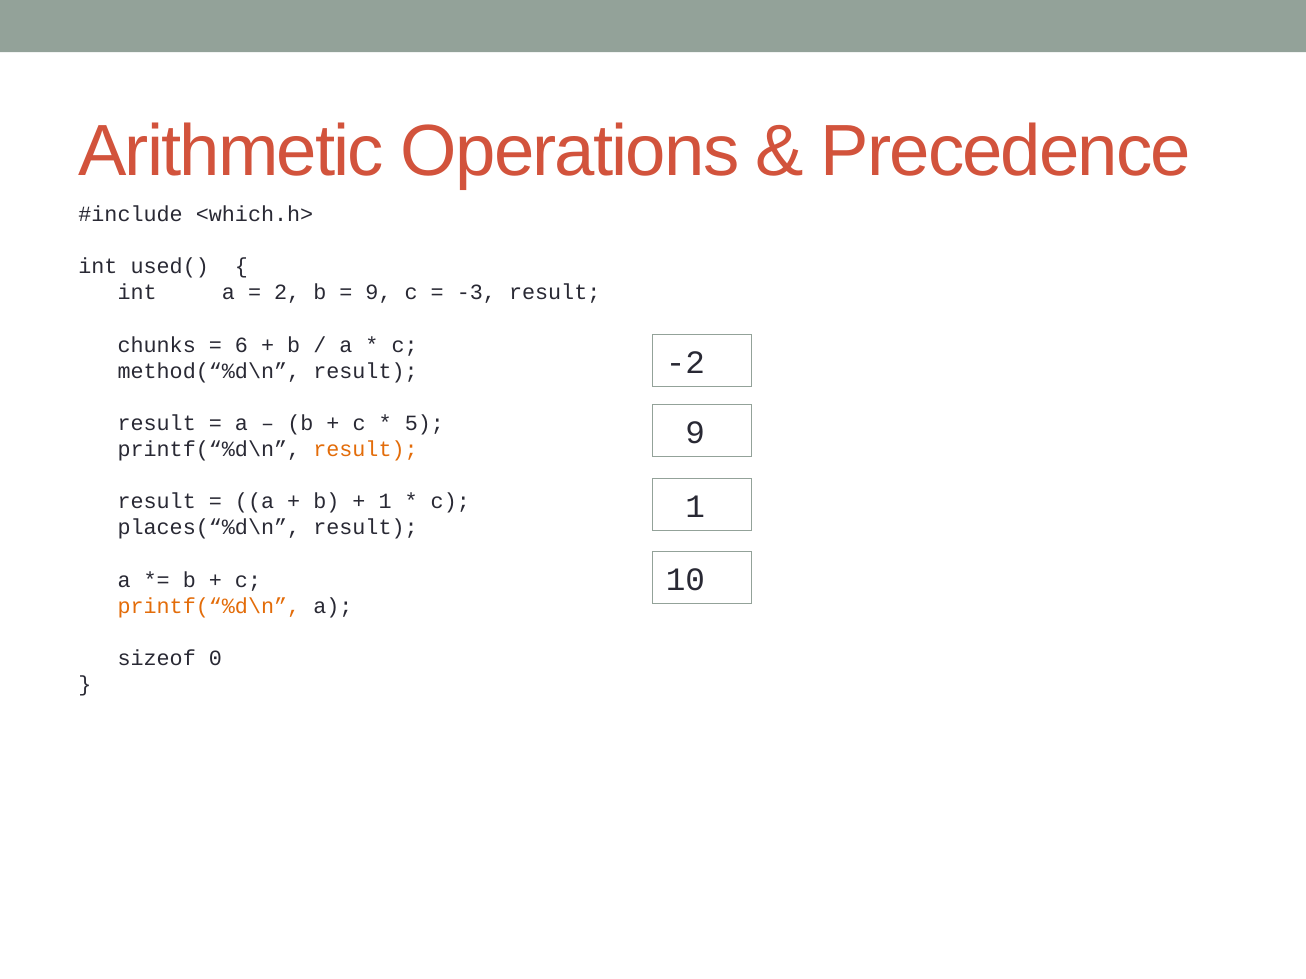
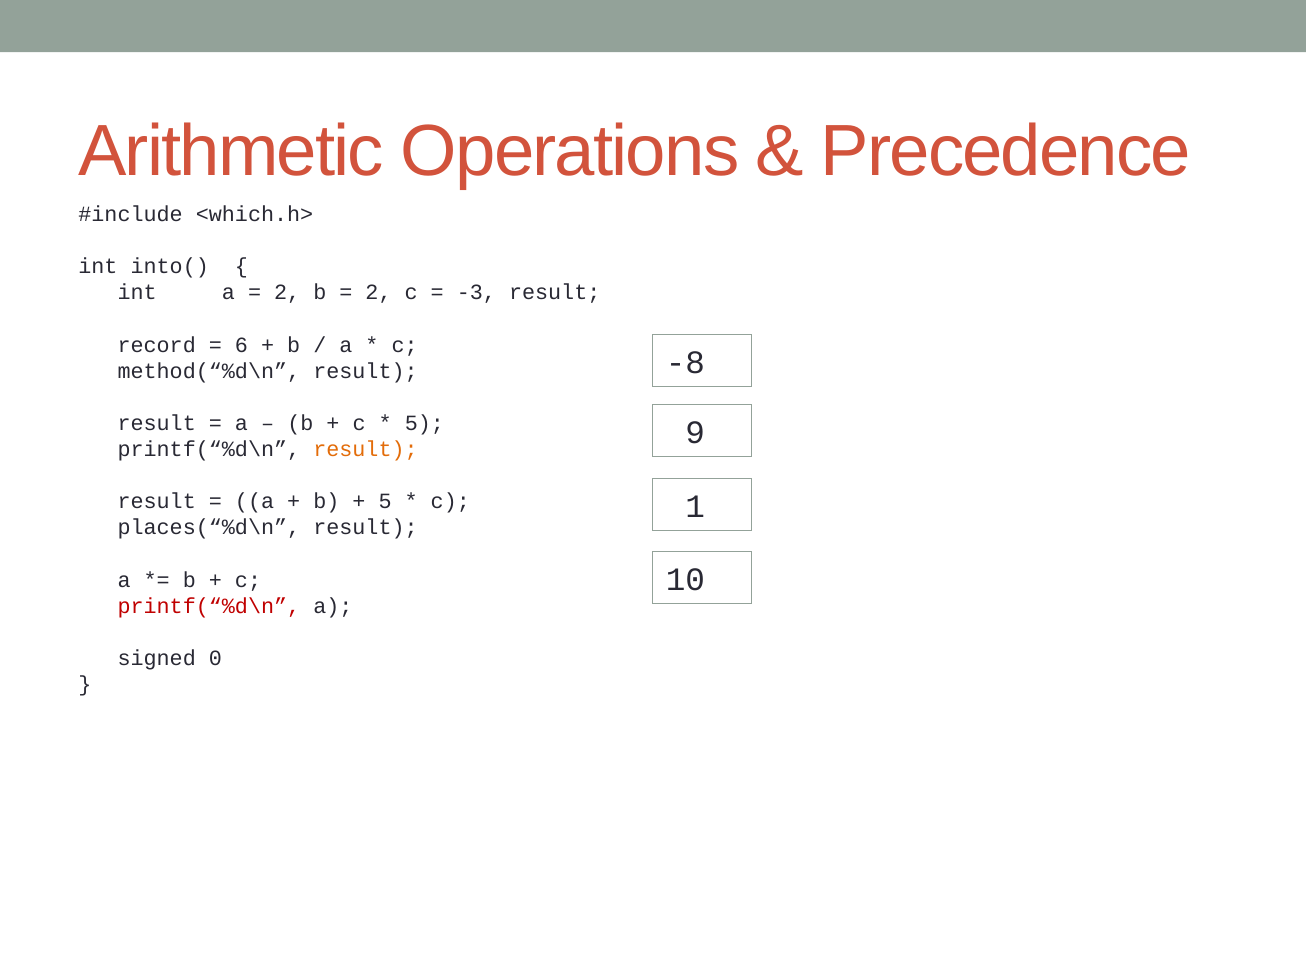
used(: used( -> into( (170, 267)
9: 9 -> 2 (379, 293)
chunks: chunks -> record (157, 345)
-2: -2 -> -8 (685, 363)
1: 1 -> 5 (385, 502)
printf(“%d\n colour: orange -> red (209, 606)
sizeof: sizeof -> signed (157, 659)
